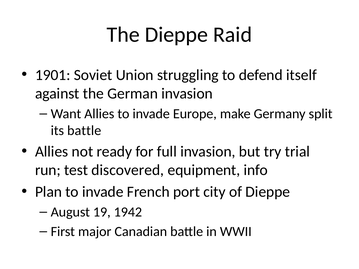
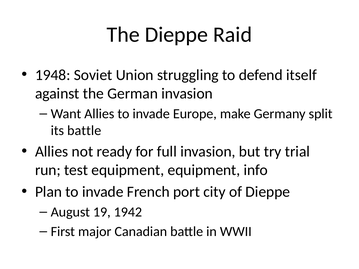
1901: 1901 -> 1948 (53, 75)
test discovered: discovered -> equipment (128, 170)
